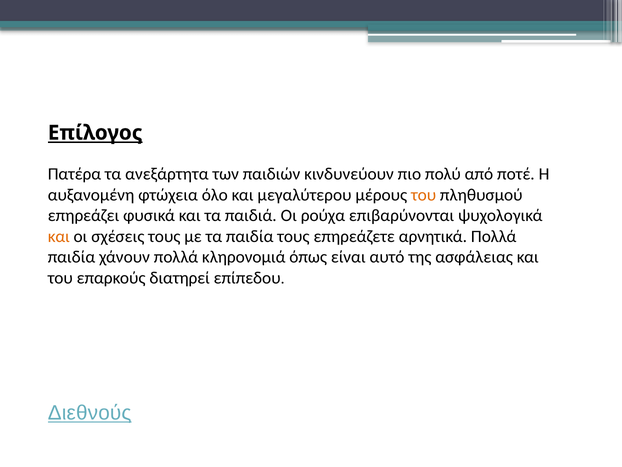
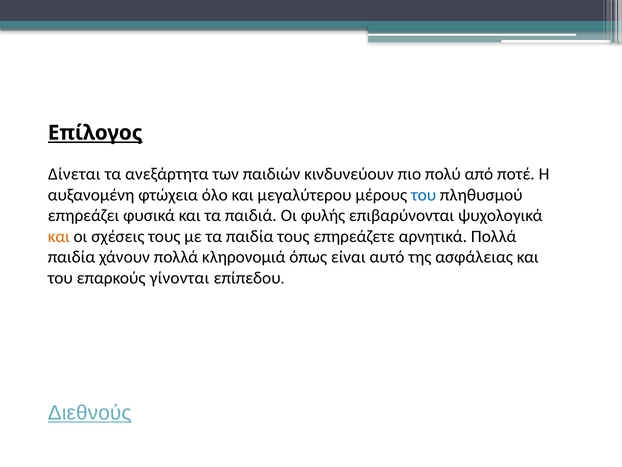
Πατέρα: Πατέρα -> Δίνεται (74, 174)
του colour: orange -> blue (424, 195)
ρούχα: ρούχα -> φυλής (323, 215)
διατηρεί: διατηρεί -> γίνονται (180, 278)
